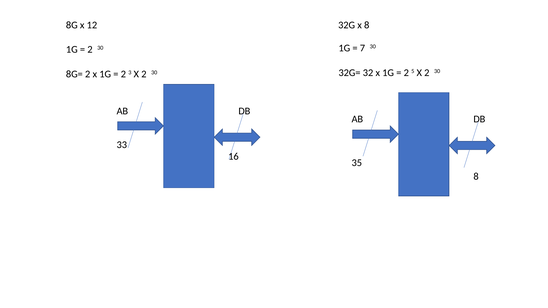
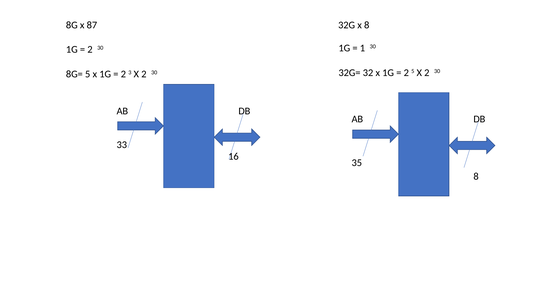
12: 12 -> 87 (92, 25)
7: 7 -> 1 (363, 48)
8G= 2: 2 -> 5 (88, 74)
